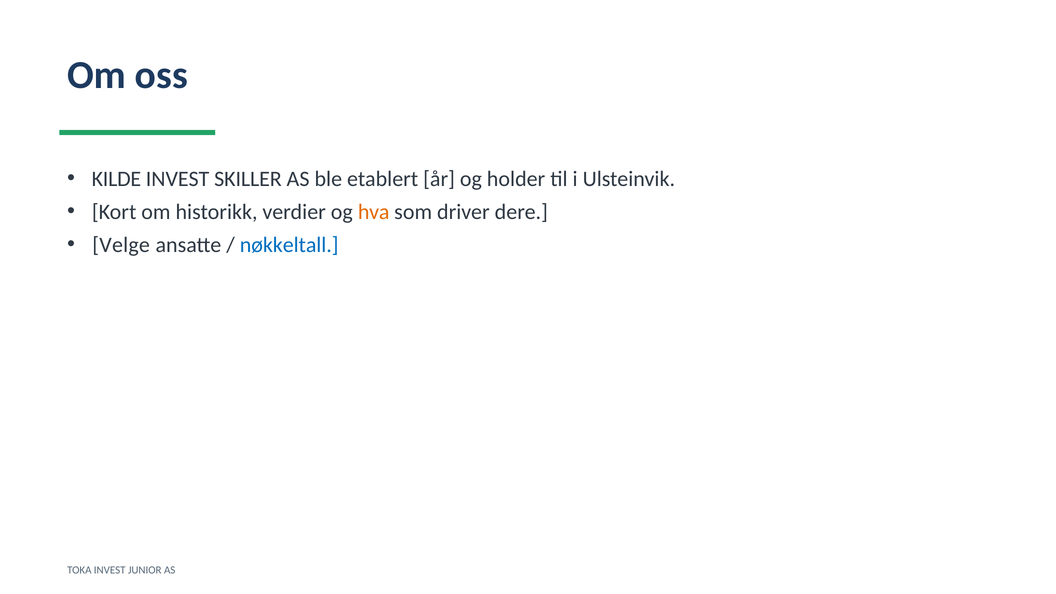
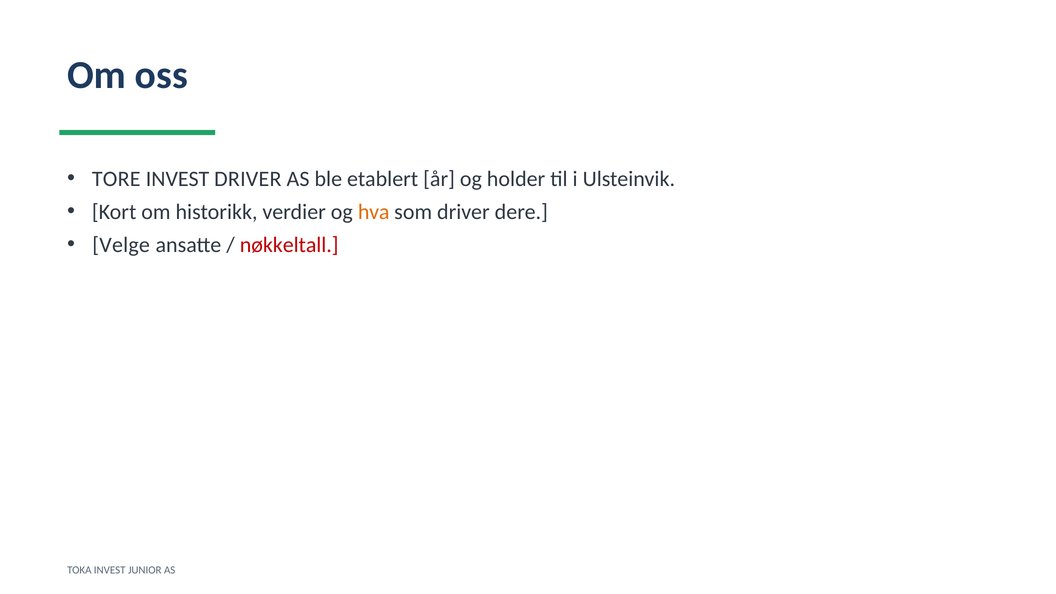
KILDE: KILDE -> TORE (116, 179)
INVEST SKILLER: SKILLER -> DRIVER (248, 179)
nøkkeltall colour: blue -> red (289, 245)
